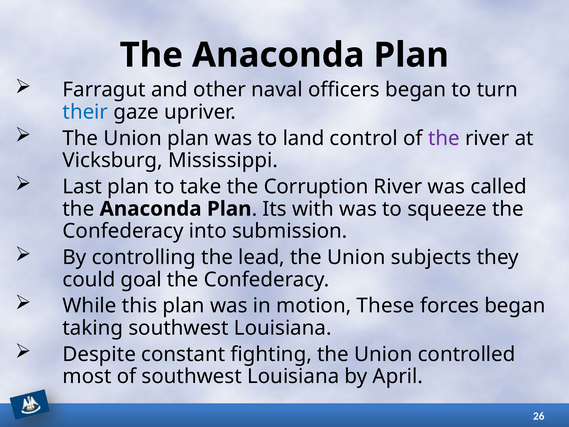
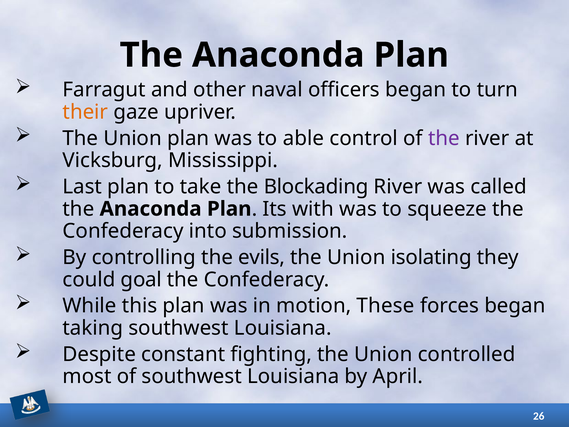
their colour: blue -> orange (85, 112)
land: land -> able (303, 138)
Corruption: Corruption -> Blockading (316, 187)
lead: lead -> evils (262, 257)
subjects: subjects -> isolating (431, 257)
